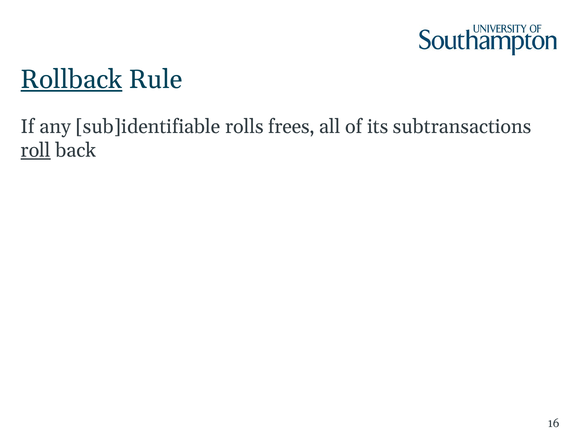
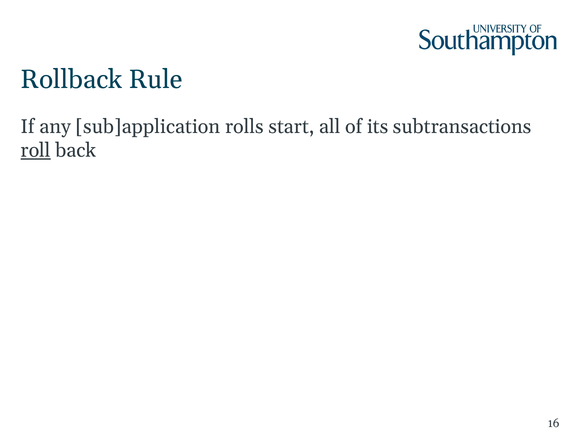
Rollback underline: present -> none (72, 79)
sub]identifiable: sub]identifiable -> sub]application (148, 127)
frees: frees -> start (291, 127)
